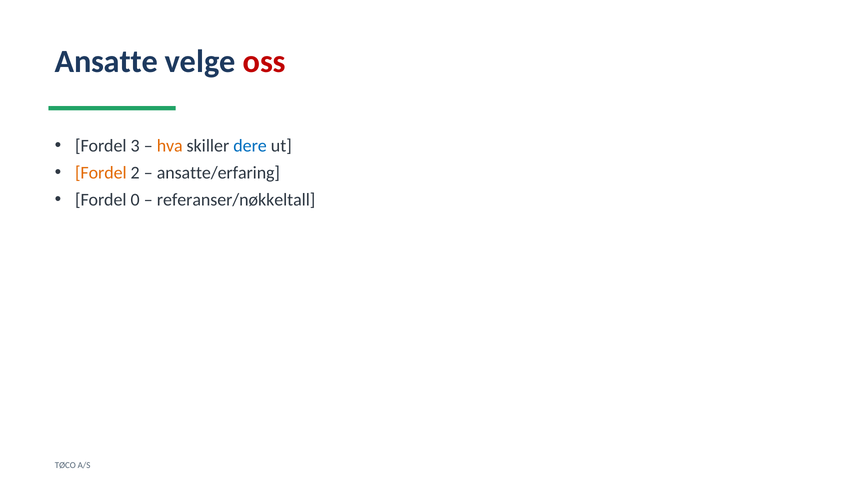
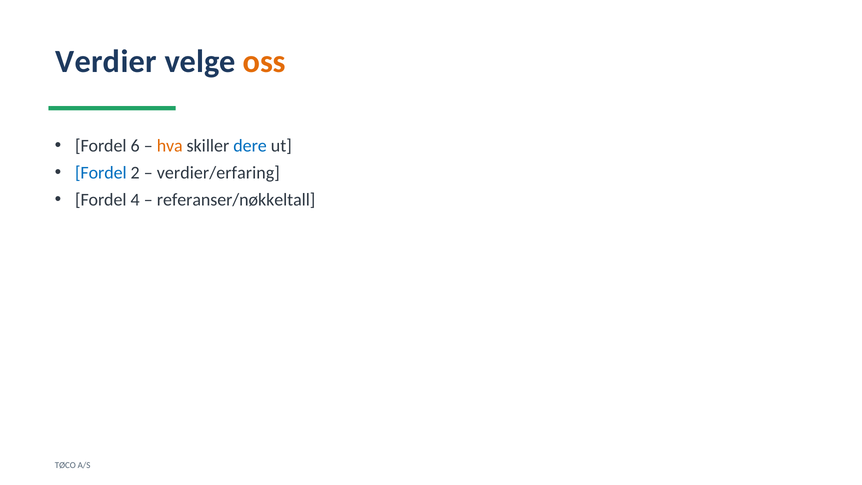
Ansatte: Ansatte -> Verdier (106, 62)
oss colour: red -> orange (264, 62)
3: 3 -> 6 (135, 146)
Fordel colour: orange -> blue (101, 173)
ansatte/erfaring: ansatte/erfaring -> verdier/erfaring (218, 173)
0: 0 -> 4 (135, 200)
